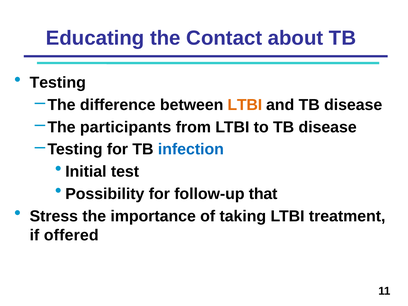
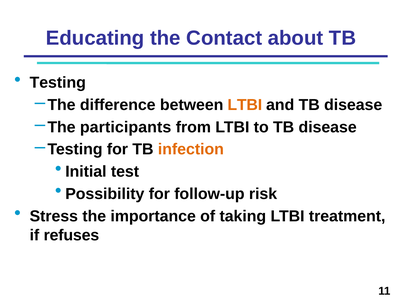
infection colour: blue -> orange (191, 149)
that: that -> risk (263, 194)
offered: offered -> refuses (71, 235)
